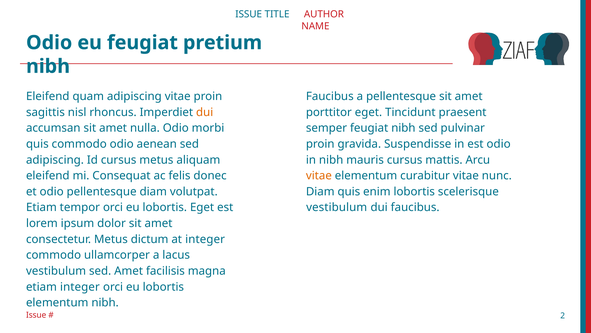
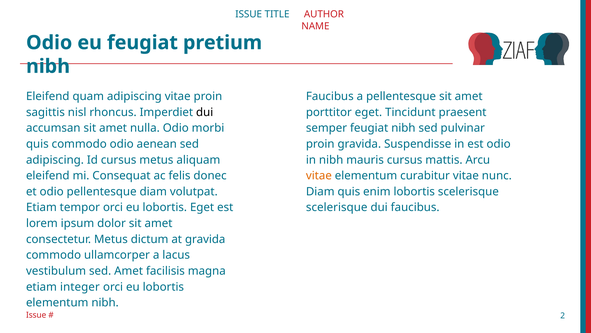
dui colour: orange -> black (205, 112)
vestibulum: vestibulum -> scelerisque (337, 207)
at integer: integer -> gravida (205, 239)
